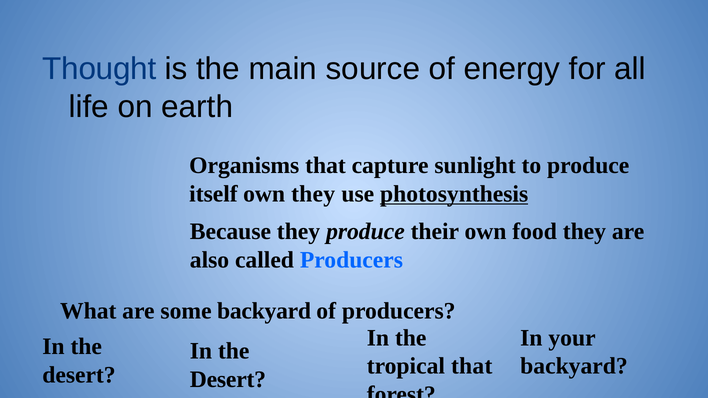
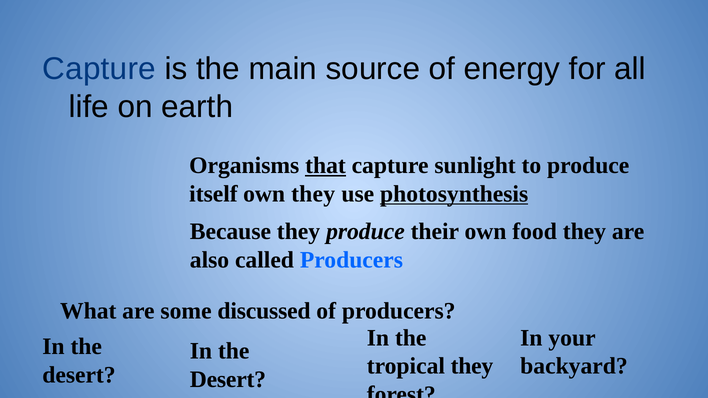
Thought: Thought -> Capture (99, 69)
that underline: none -> present (325, 166)
some backyard: backyard -> discussed (264, 311)
tropical that: that -> they (472, 366)
